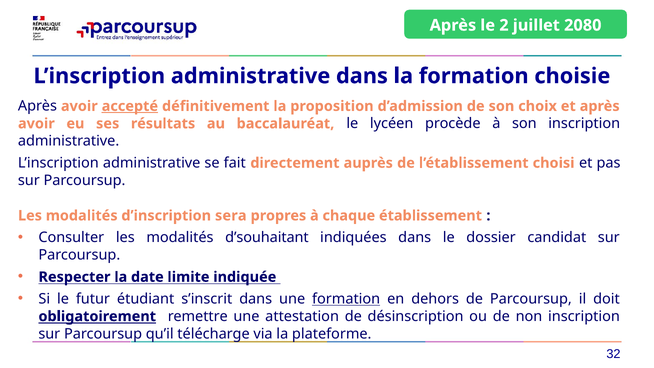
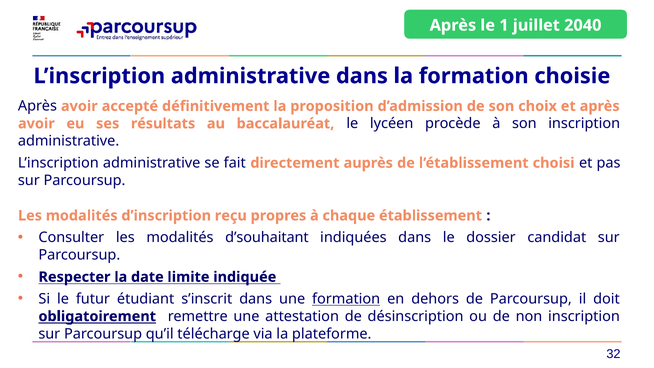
2: 2 -> 1 (504, 25)
2080: 2080 -> 2040 (583, 25)
accepté underline: present -> none (130, 106)
sera: sera -> reçu (231, 216)
